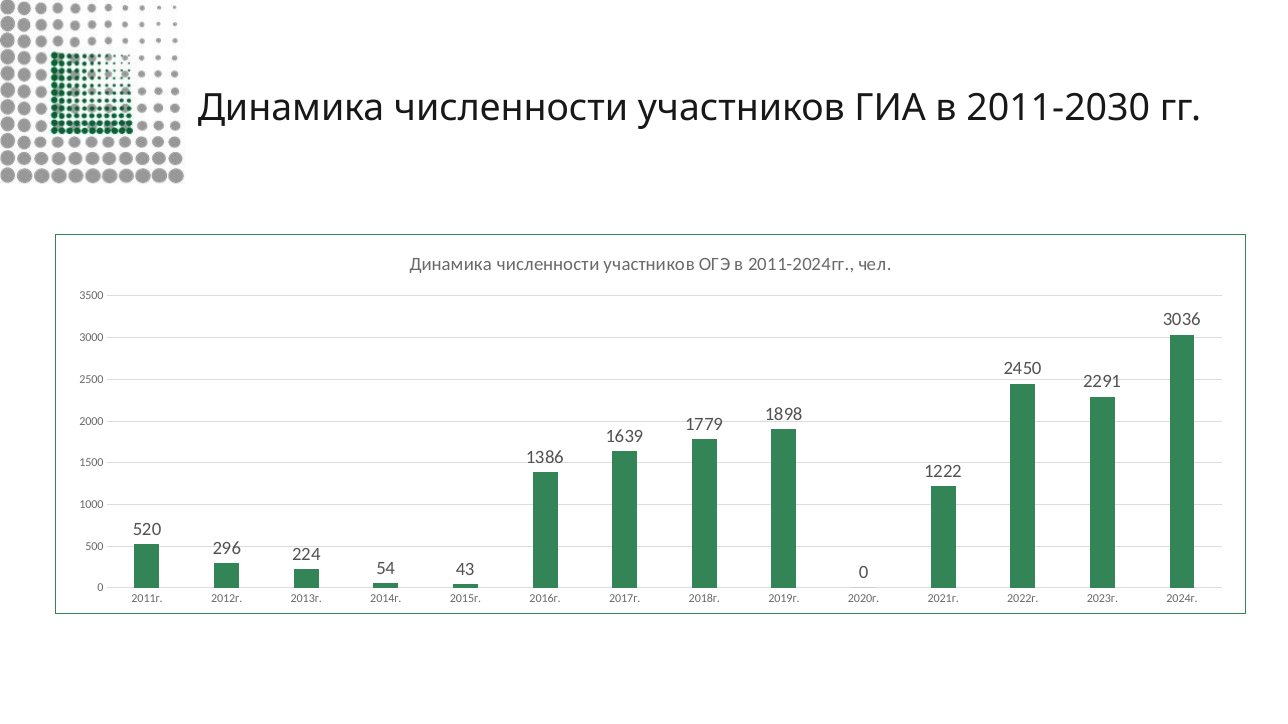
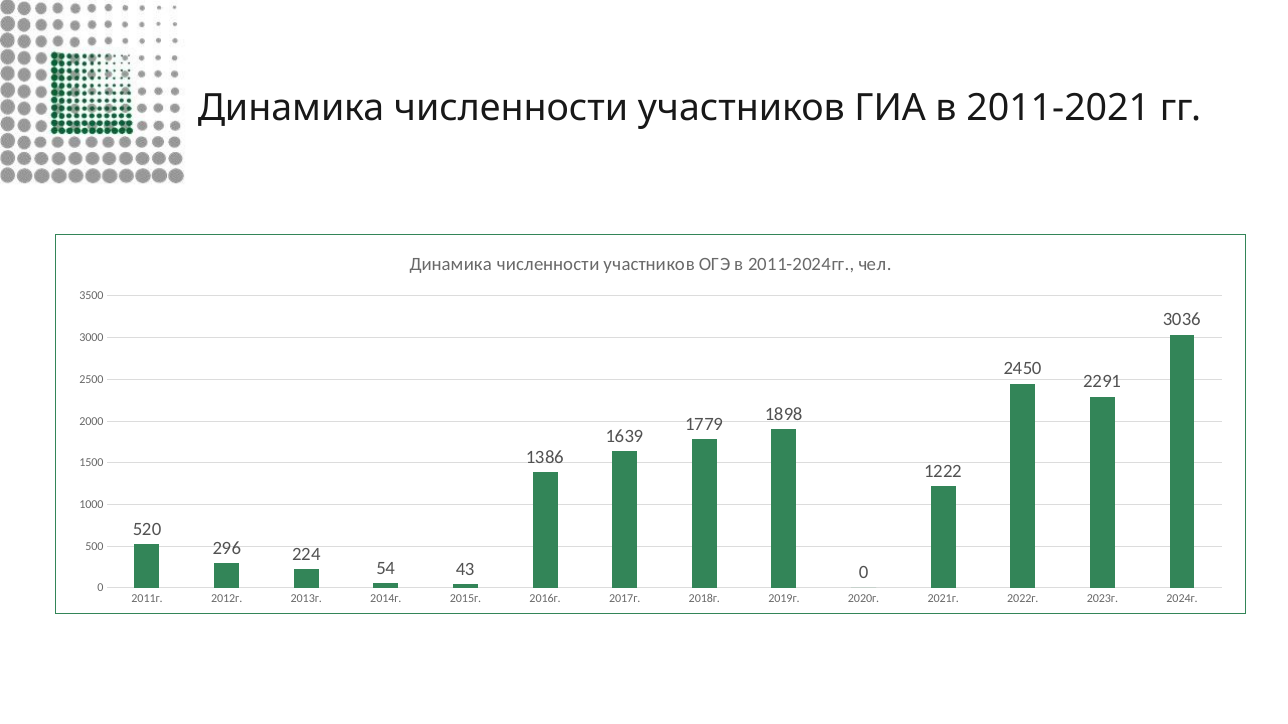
2011-2030: 2011-2030 -> 2011-2021 (1058, 108)
